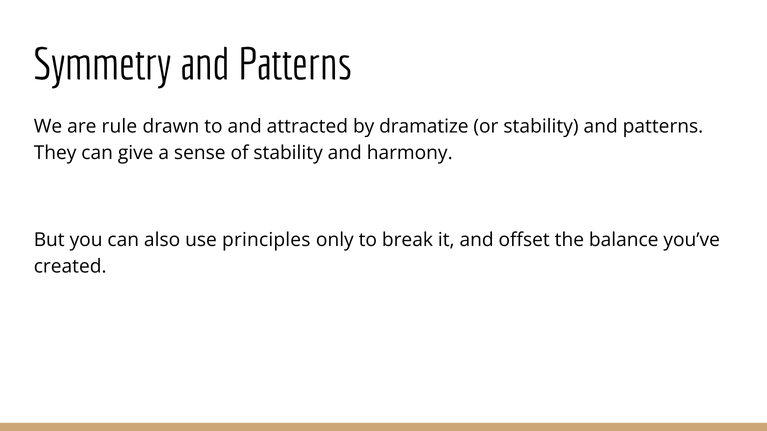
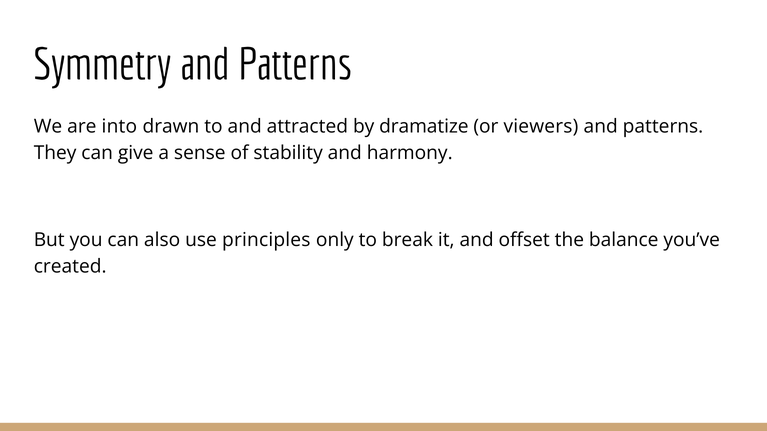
rule: rule -> into (119, 127)
or stability: stability -> viewers (541, 127)
